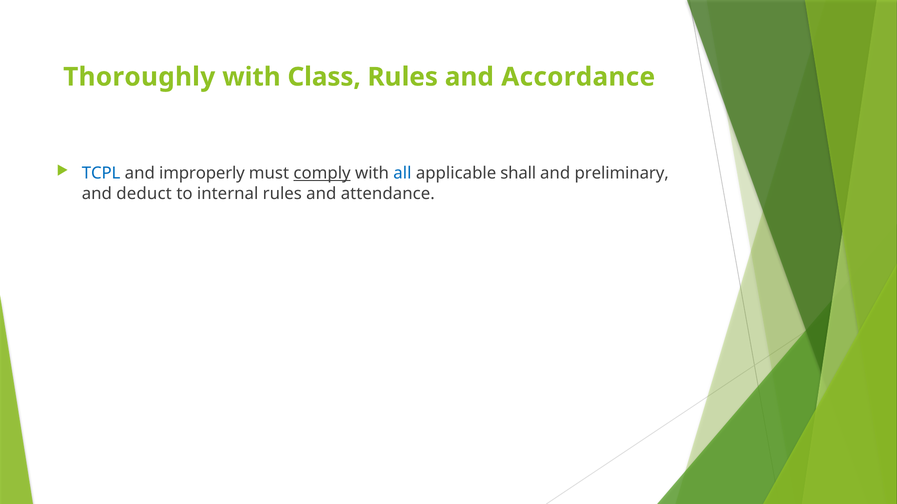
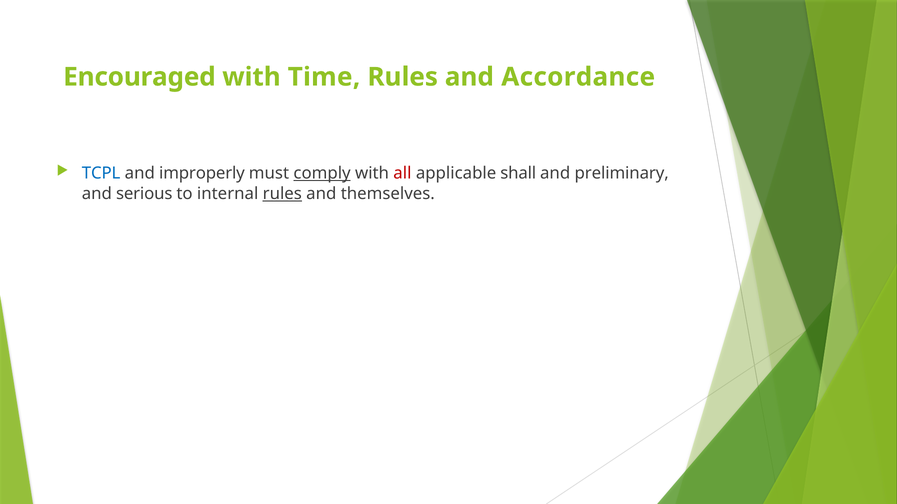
Thoroughly: Thoroughly -> Encouraged (139, 77)
Class: Class -> Time (324, 77)
all colour: blue -> red (402, 174)
deduct: deduct -> serious (144, 194)
rules underline: none -> present (282, 194)
attendance: attendance -> themselves (388, 194)
